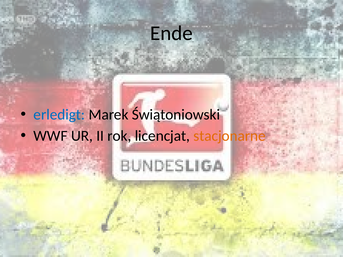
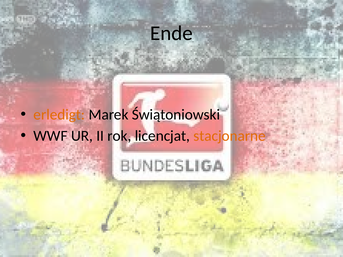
erledigt colour: blue -> orange (59, 115)
